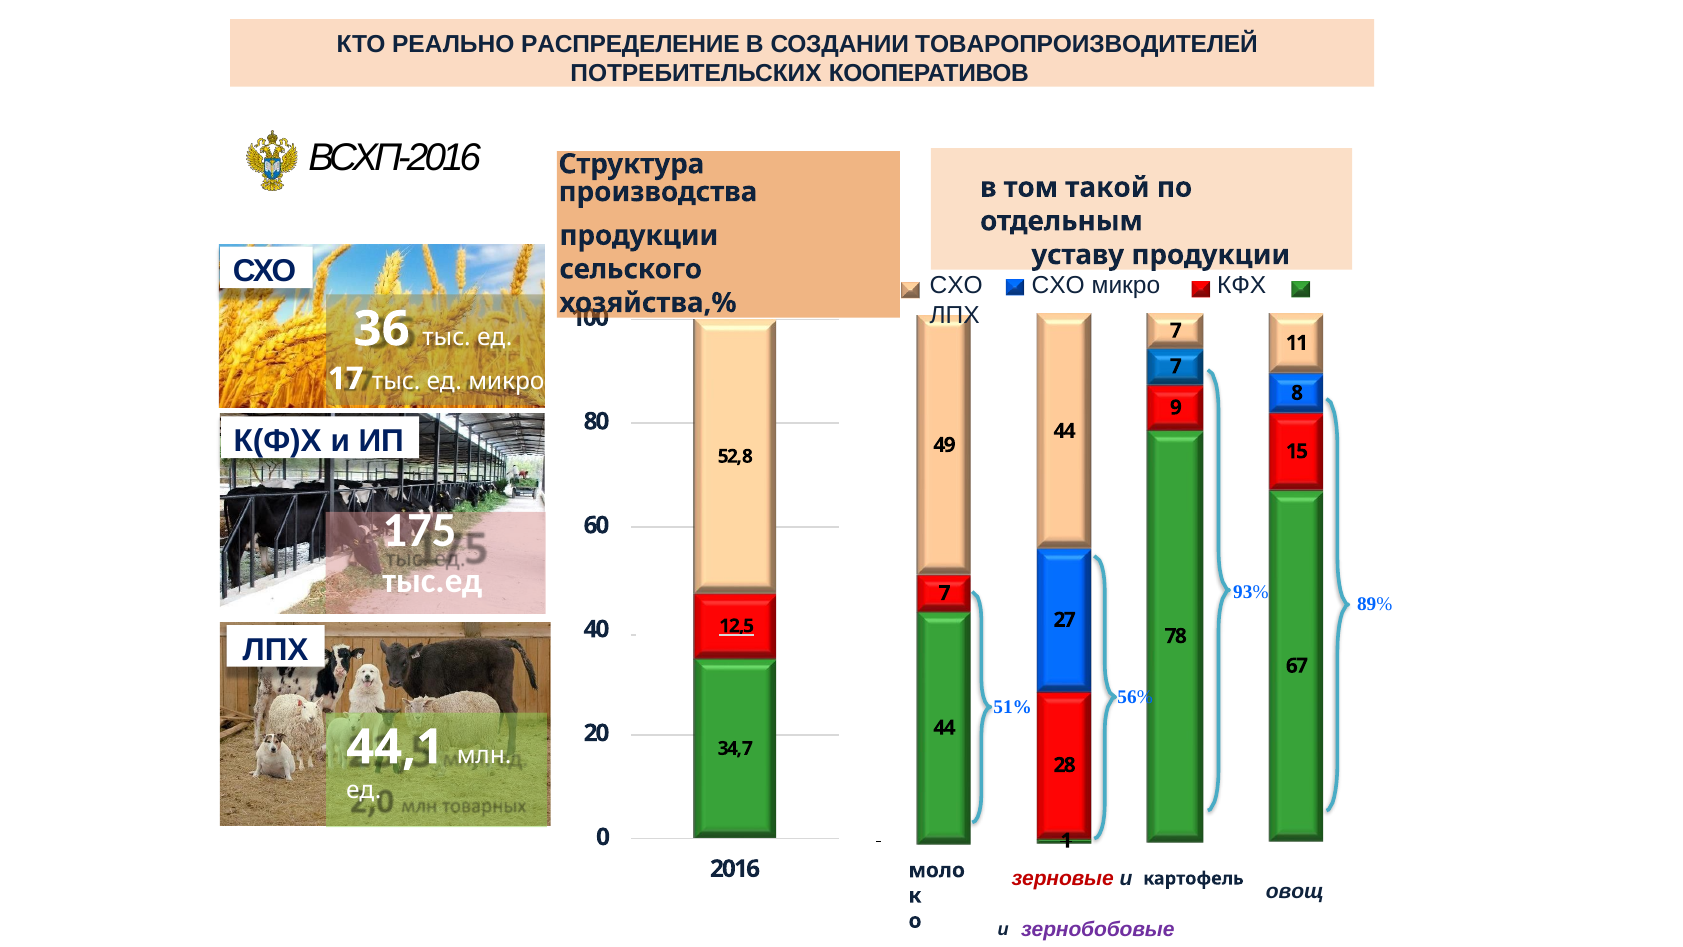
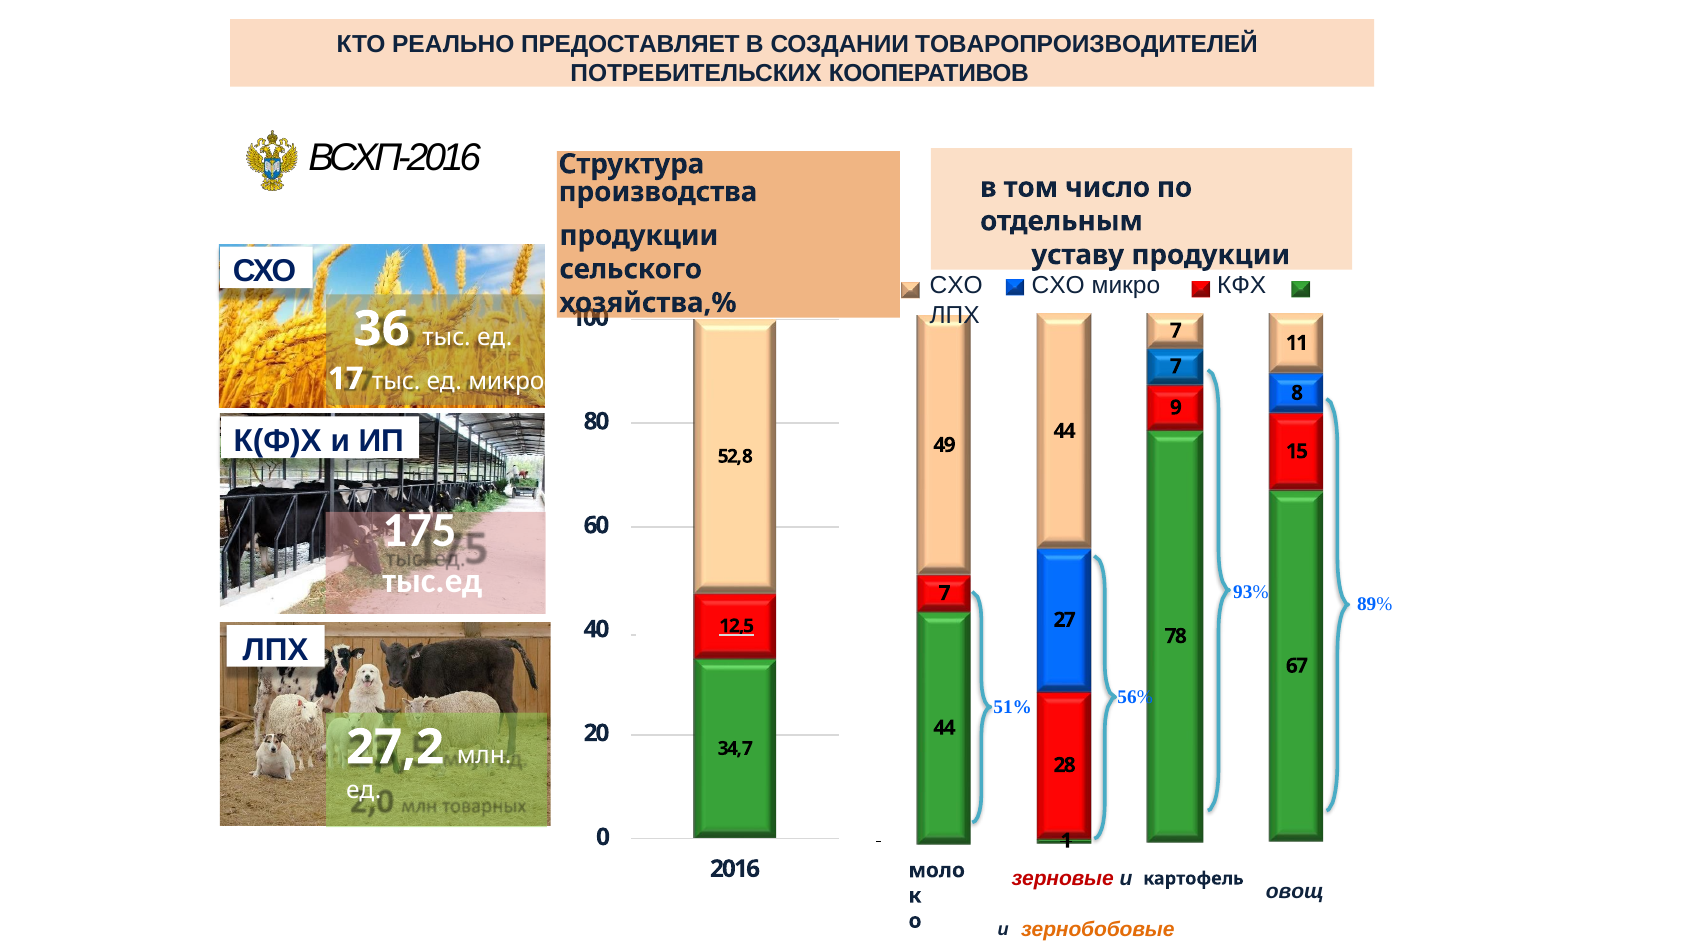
РАСПРЕДЕЛЕНИЕ: РАСПРЕДЕЛЕНИЕ -> ПРЕДОСТАВЛЯЕТ (630, 44)
такой: такой -> число (1108, 187)
44,1: 44,1 -> 27,2 (395, 747)
зернобобовые colour: purple -> orange (1098, 929)
